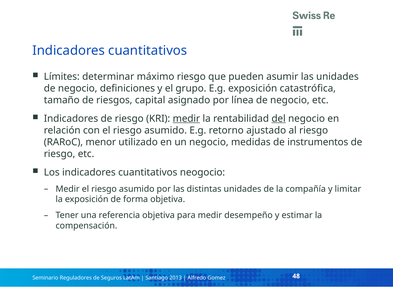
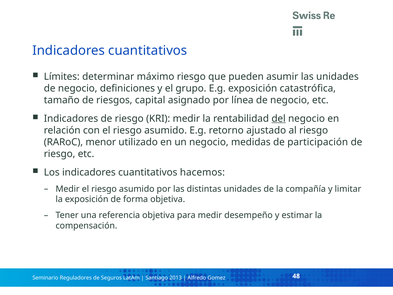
medir underline: present -> none (186, 118)
instrumentos: instrumentos -> participación (318, 142)
neogocio: neogocio -> hacemos (202, 172)
